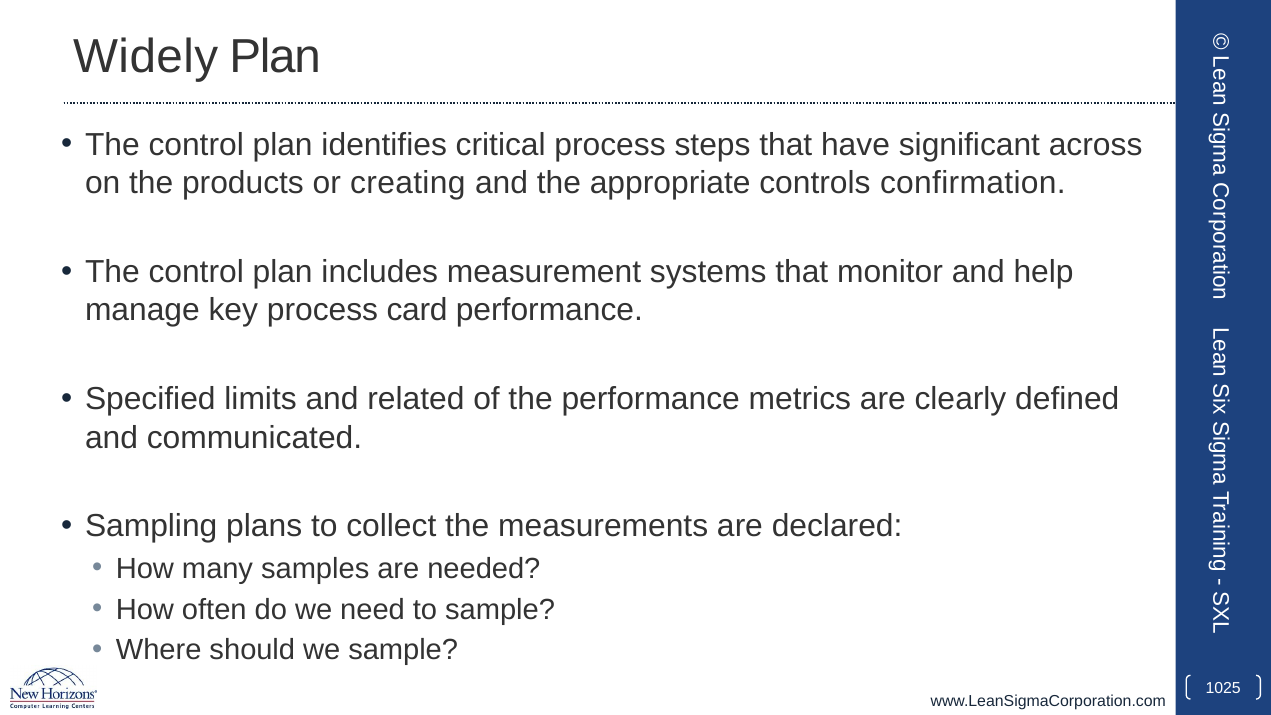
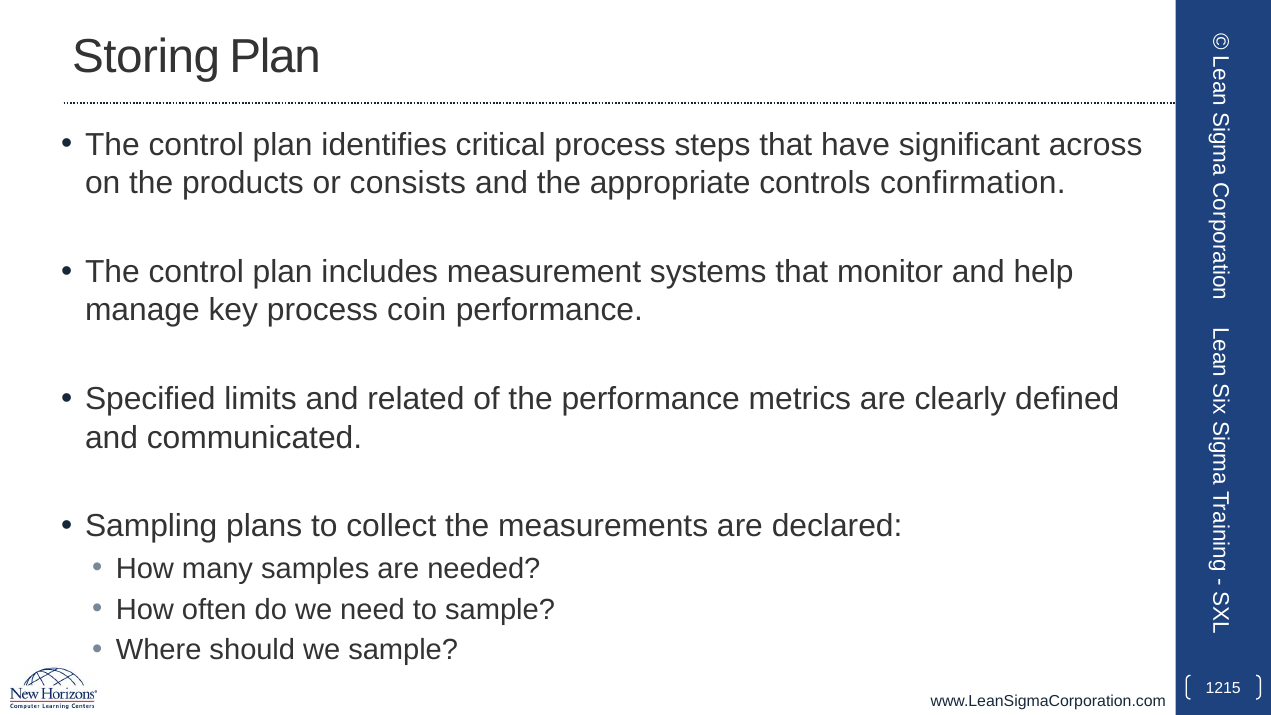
Widely: Widely -> Storing (146, 57)
creating: creating -> consists (408, 183)
card: card -> coin (417, 310)
1025: 1025 -> 1215 (1223, 688)
